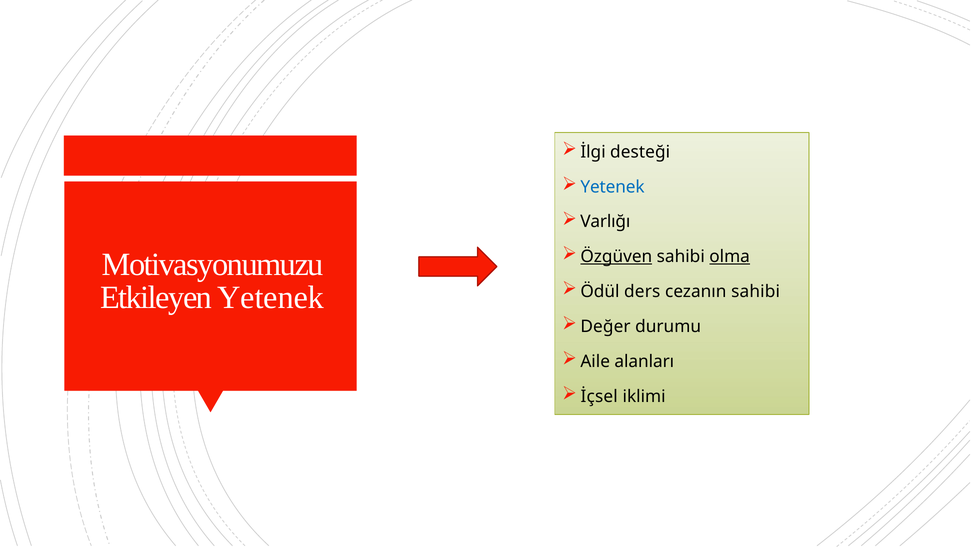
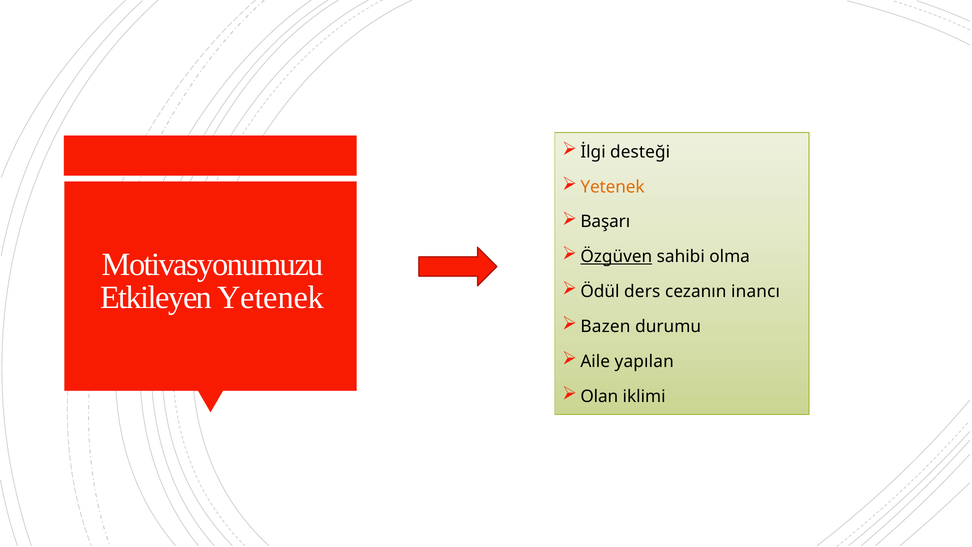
Yetenek colour: blue -> orange (612, 187)
Varlığı: Varlığı -> Başarı (605, 222)
olma underline: present -> none (730, 257)
cezanın sahibi: sahibi -> inancı (756, 292)
Değer: Değer -> Bazen (605, 326)
alanları: alanları -> yapılan (644, 361)
İçsel: İçsel -> Olan (599, 396)
